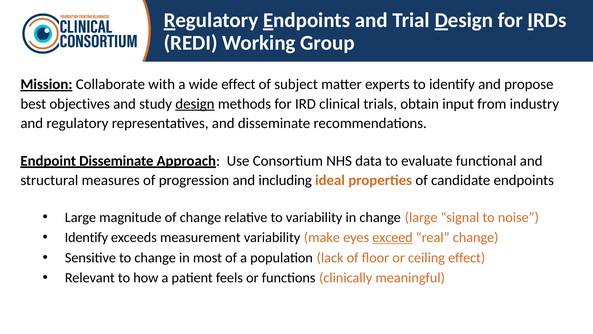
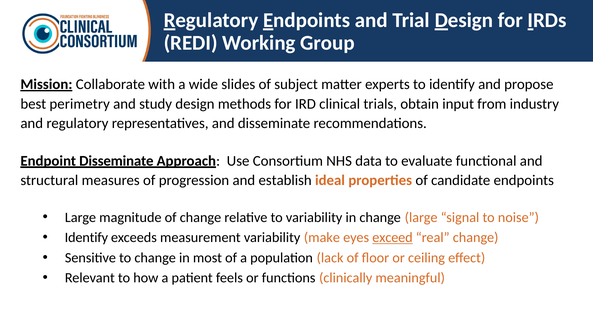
wide effect: effect -> slides (238, 84)
objectives: objectives -> perimetry (80, 104)
design underline: present -> none (195, 104)
including: including -> establish (285, 180)
